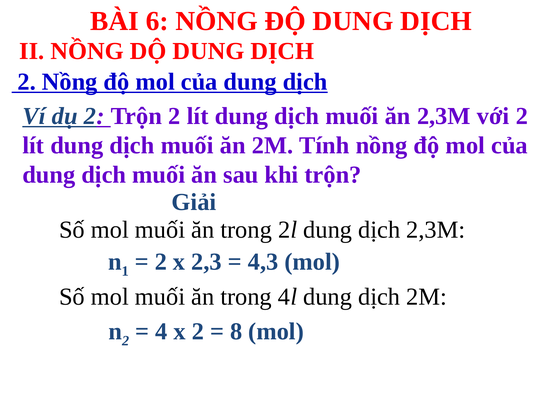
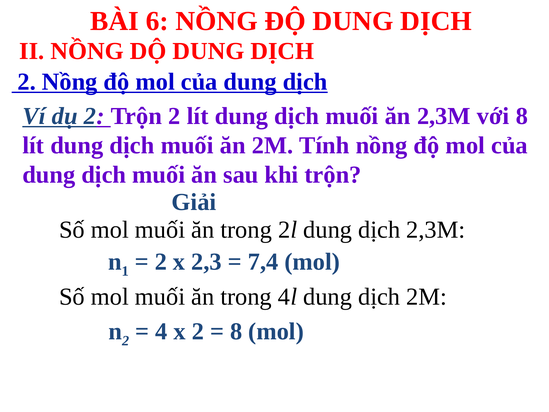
với 2: 2 -> 8 (522, 116)
4,3: 4,3 -> 7,4 (263, 261)
